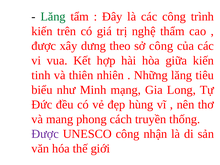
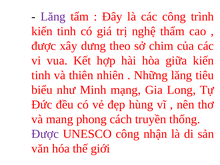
Lăng colour: green -> purple (53, 17)
trên: trên -> tinh (67, 31)
sở công: công -> chim (161, 46)
